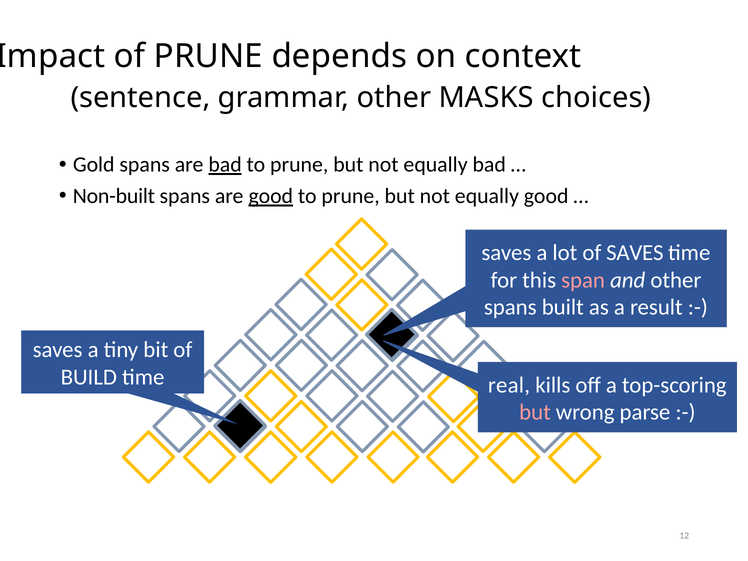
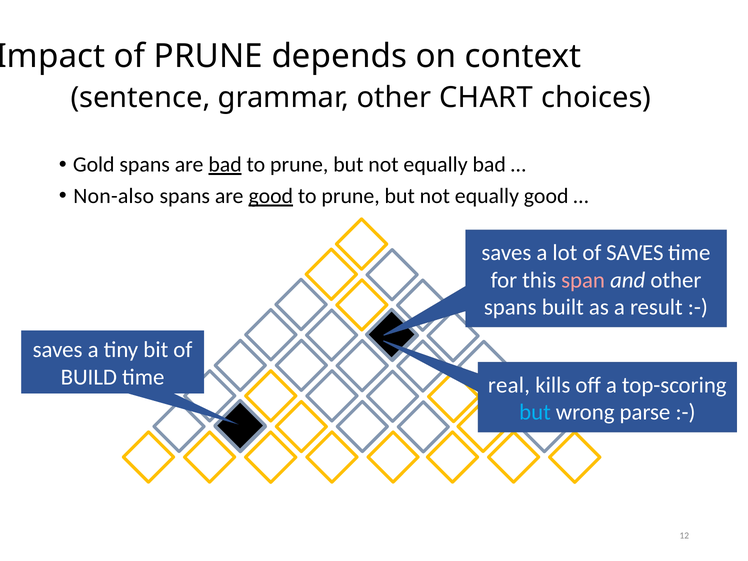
MASKS: MASKS -> CHART (486, 98)
Non-built: Non-built -> Non-also (114, 196)
but colour: pink -> light blue (535, 412)
